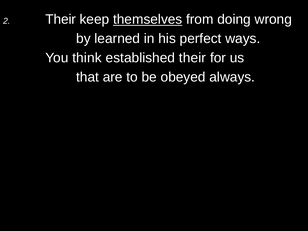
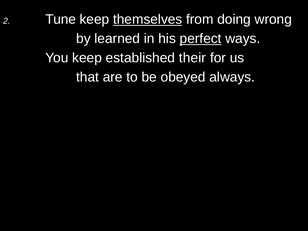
2 Their: Their -> Tune (61, 19)
perfect underline: none -> present (201, 39)
You think: think -> keep (87, 58)
